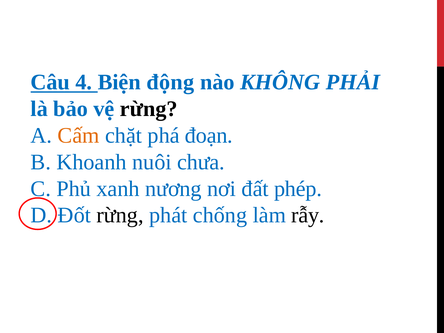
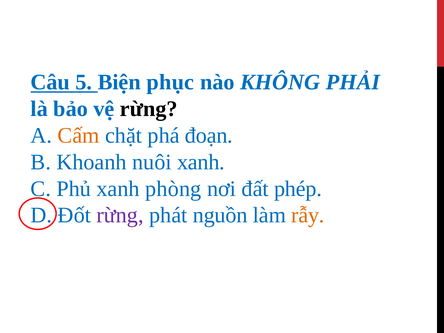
4: 4 -> 5 (84, 82)
động: động -> phục (170, 82)
nuôi chưa: chưa -> xanh (201, 162)
nương: nương -> phòng (173, 189)
rừng colour: black -> purple (120, 215)
chống: chống -> nguồn (220, 215)
rẫy colour: black -> orange (308, 215)
